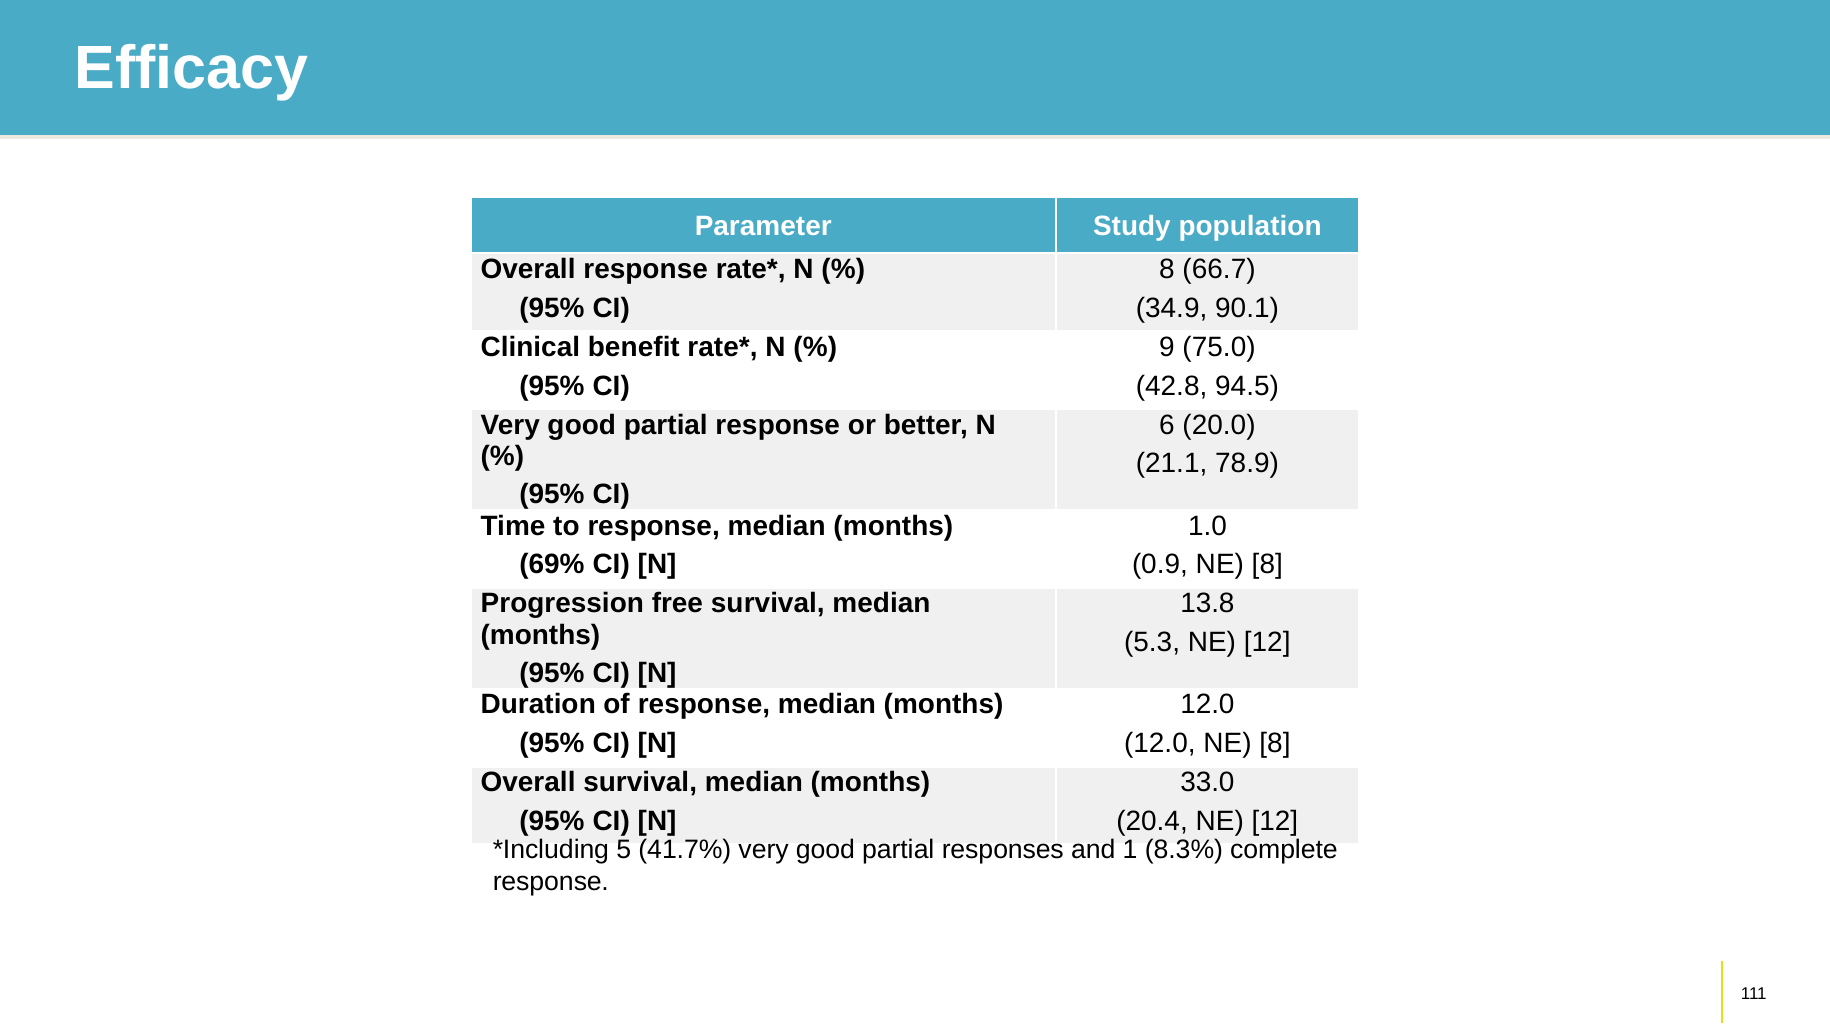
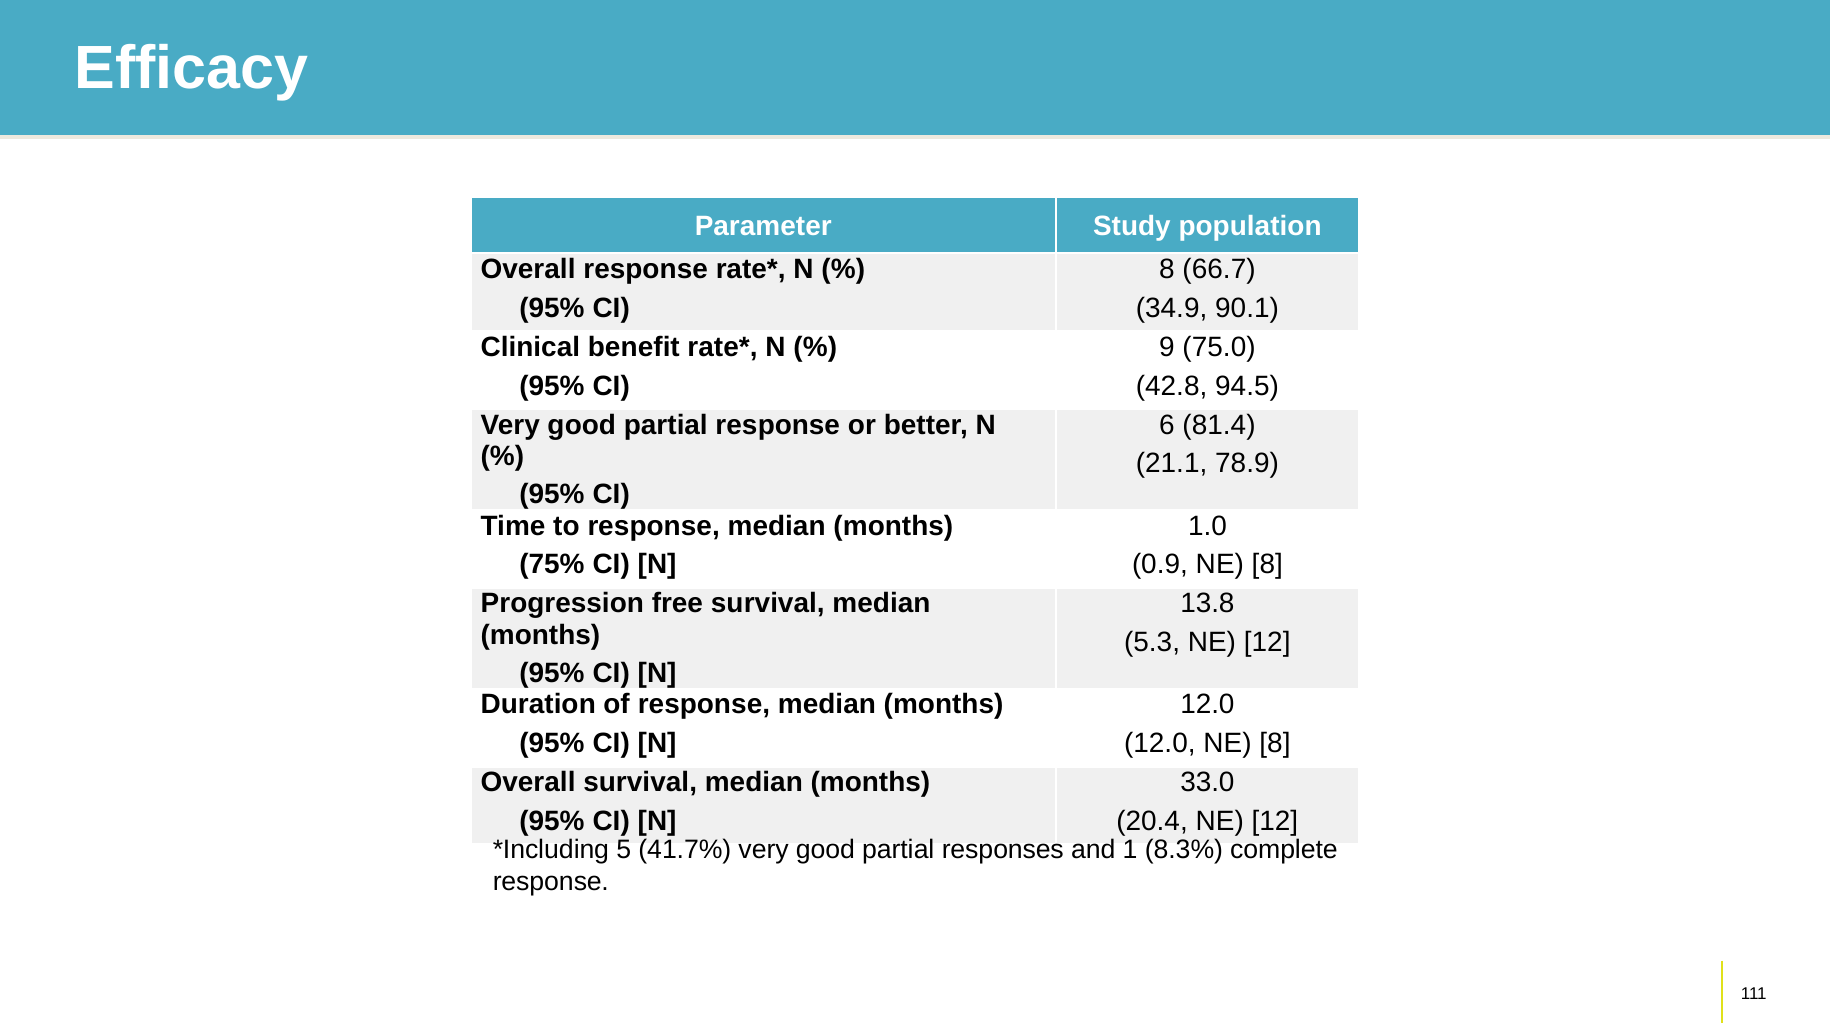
20.0: 20.0 -> 81.4 (1219, 425)
69%: 69% -> 75% (552, 565)
